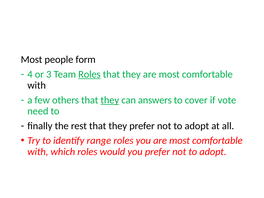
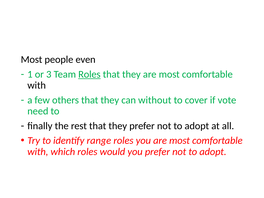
form: form -> even (86, 59)
4: 4 -> 1 (30, 74)
they underline: present -> none (110, 100)
answers: answers -> without (155, 100)
